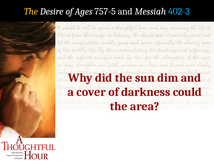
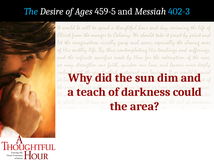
The colour: yellow -> light blue (31, 11)
757-5: 757-5 -> 459-5 (105, 11)
cover: cover -> teach (91, 92)
